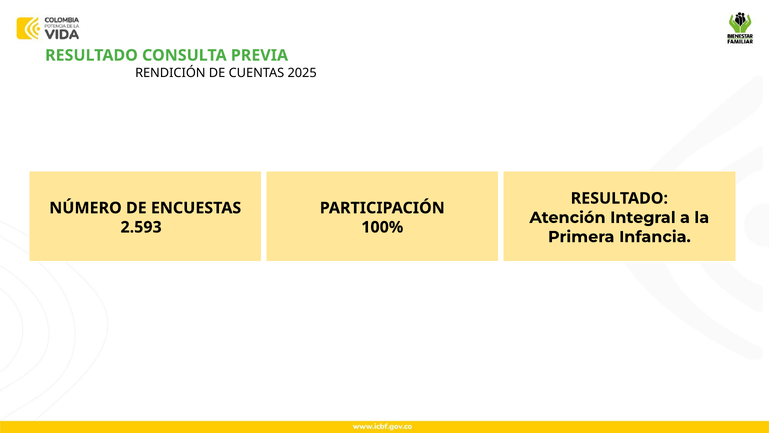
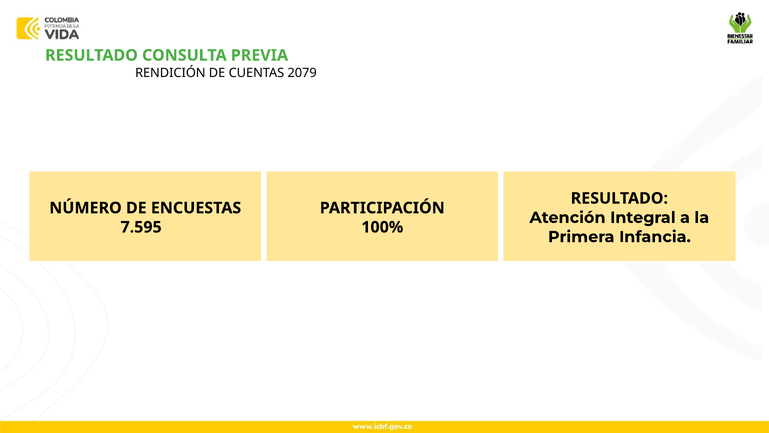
2025: 2025 -> 2079 (302, 73)
2.593: 2.593 -> 7.595 (141, 227)
